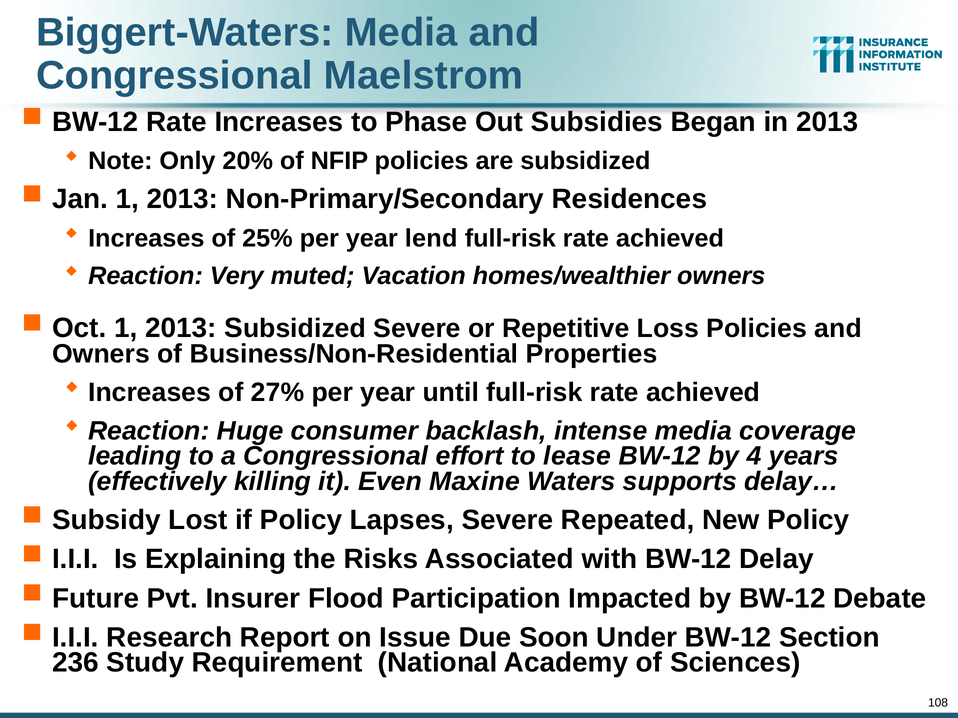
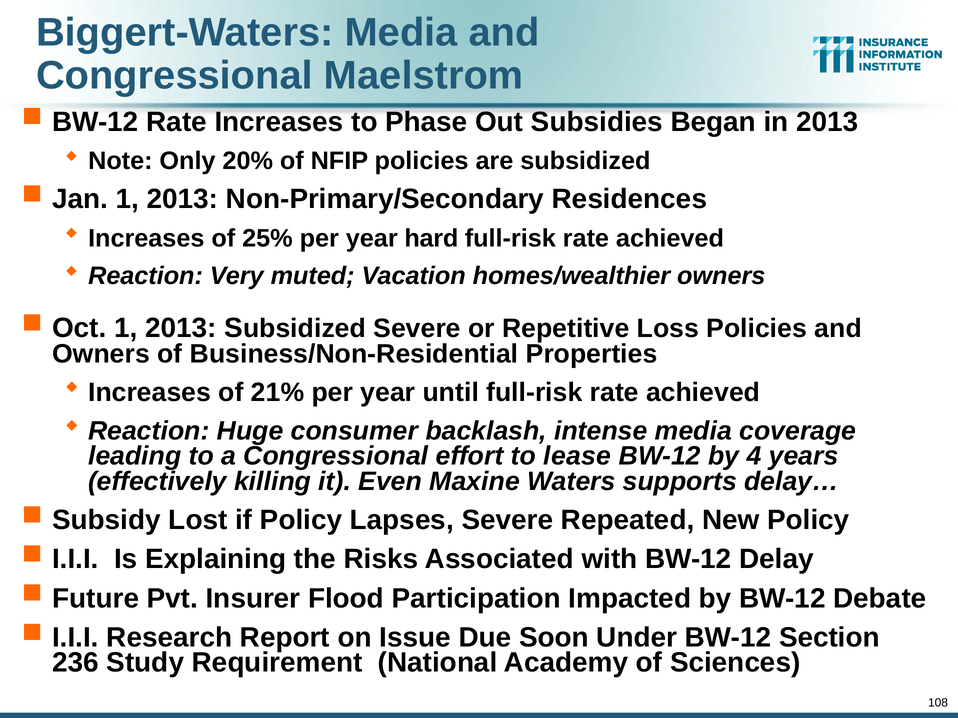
lend: lend -> hard (431, 238)
27%: 27% -> 21% (278, 393)
